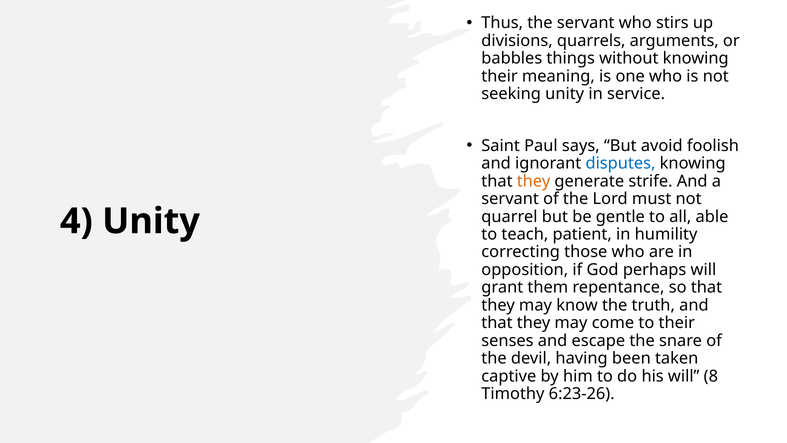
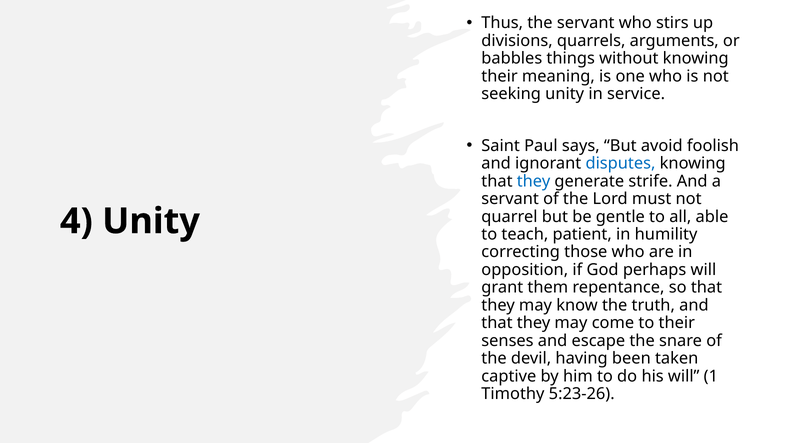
they colour: orange -> blue (534, 181)
8: 8 -> 1 (711, 376)
6:23-26: 6:23-26 -> 5:23-26 (582, 394)
